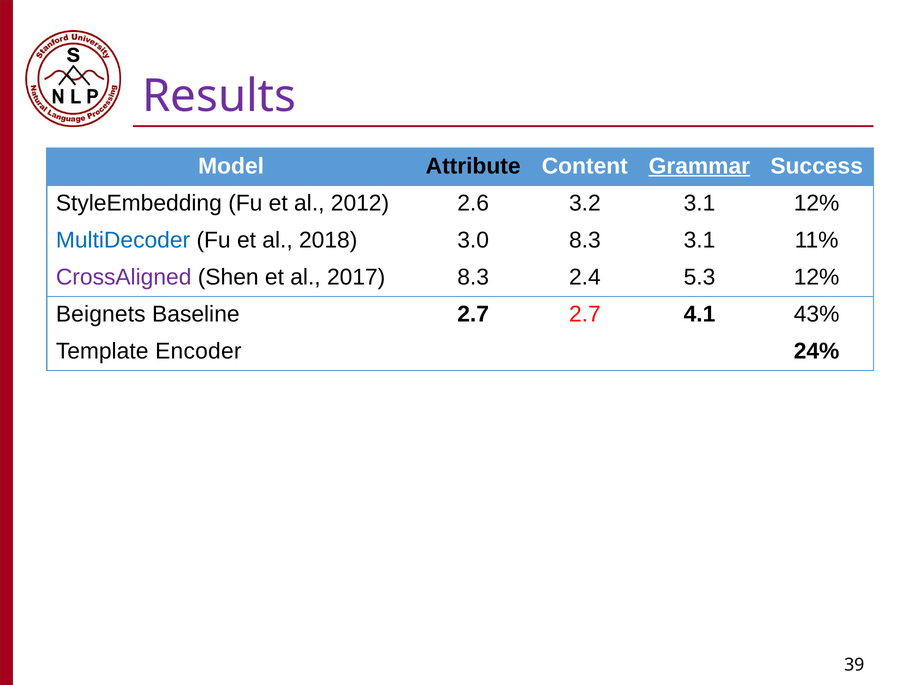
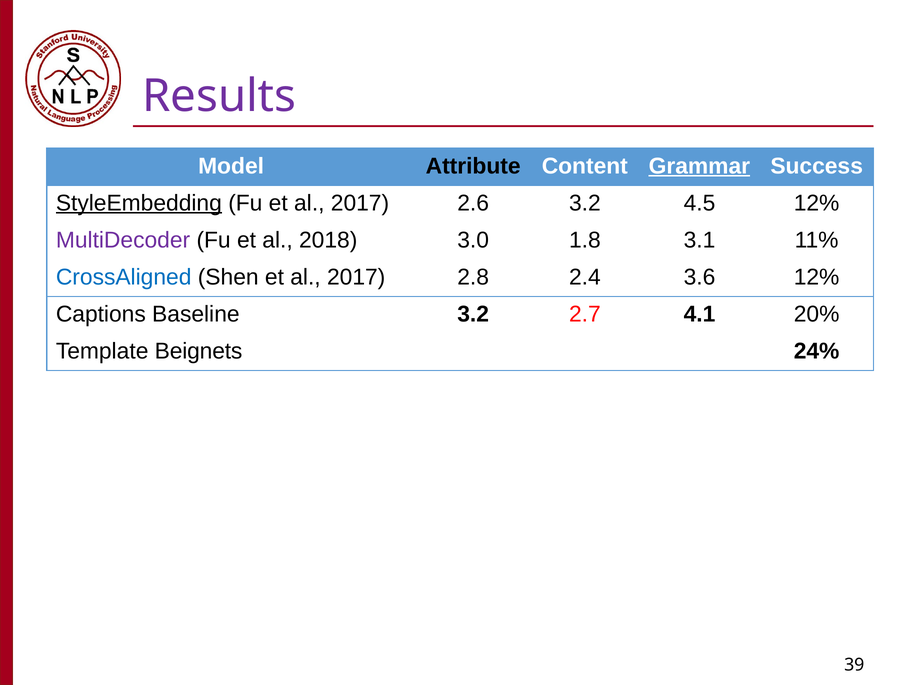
StyleEmbedding underline: none -> present (139, 203)
Fu et al 2012: 2012 -> 2017 (360, 203)
3.2 3.1: 3.1 -> 4.5 (699, 203)
MultiDecoder colour: blue -> purple (123, 240)
3.0 8.3: 8.3 -> 1.8 (585, 240)
CrossAligned colour: purple -> blue (124, 277)
2017 8.3: 8.3 -> 2.8 (473, 277)
5.3: 5.3 -> 3.6 (699, 277)
Beignets: Beignets -> Captions (101, 314)
Baseline 2.7: 2.7 -> 3.2 (473, 314)
43%: 43% -> 20% (817, 314)
Encoder: Encoder -> Beignets (199, 351)
